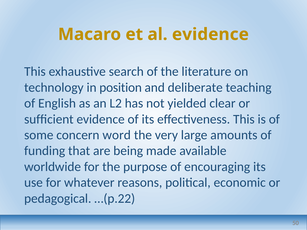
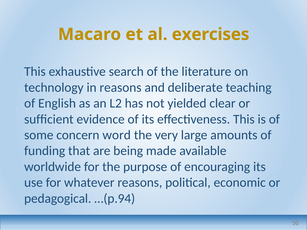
al evidence: evidence -> exercises (211, 34)
in position: position -> reasons (121, 88)
…(p.22: …(p.22 -> …(p.94 (115, 199)
